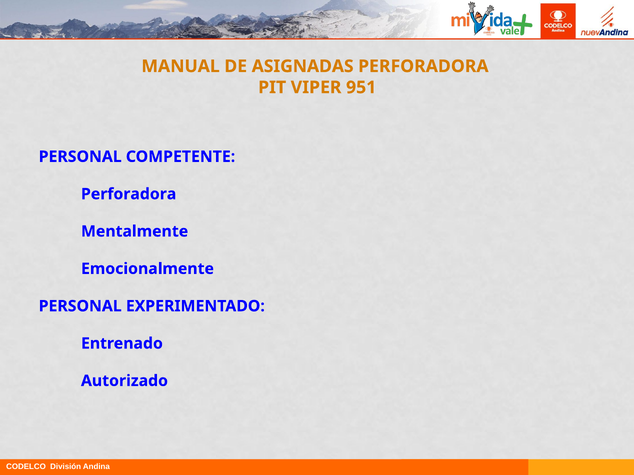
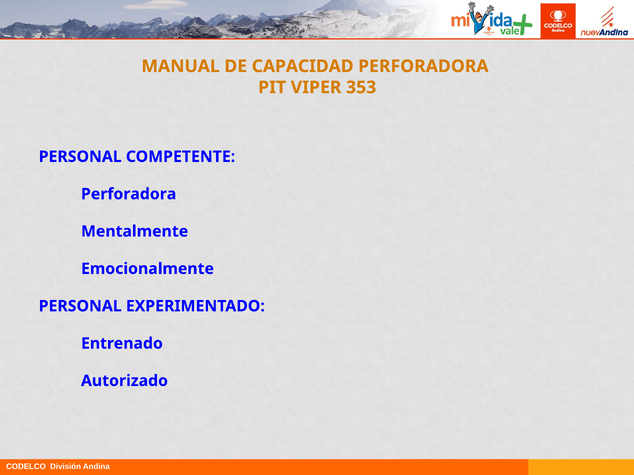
ASIGNADAS: ASIGNADAS -> CAPACIDAD (303, 66)
951: 951 -> 353 (361, 88)
